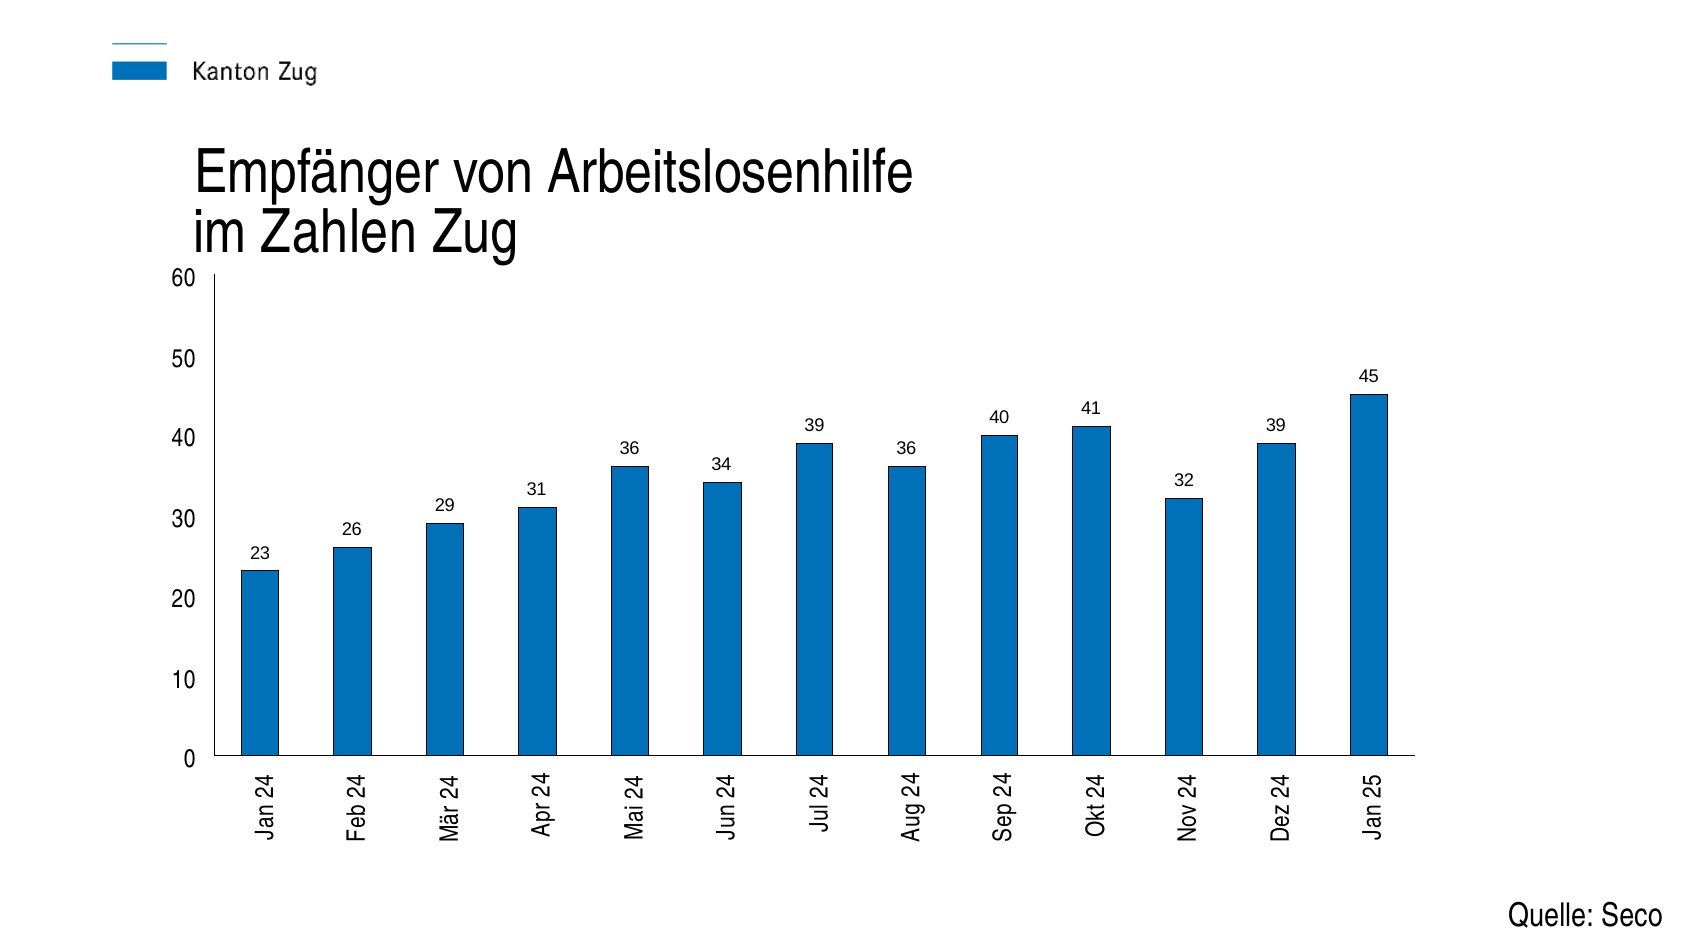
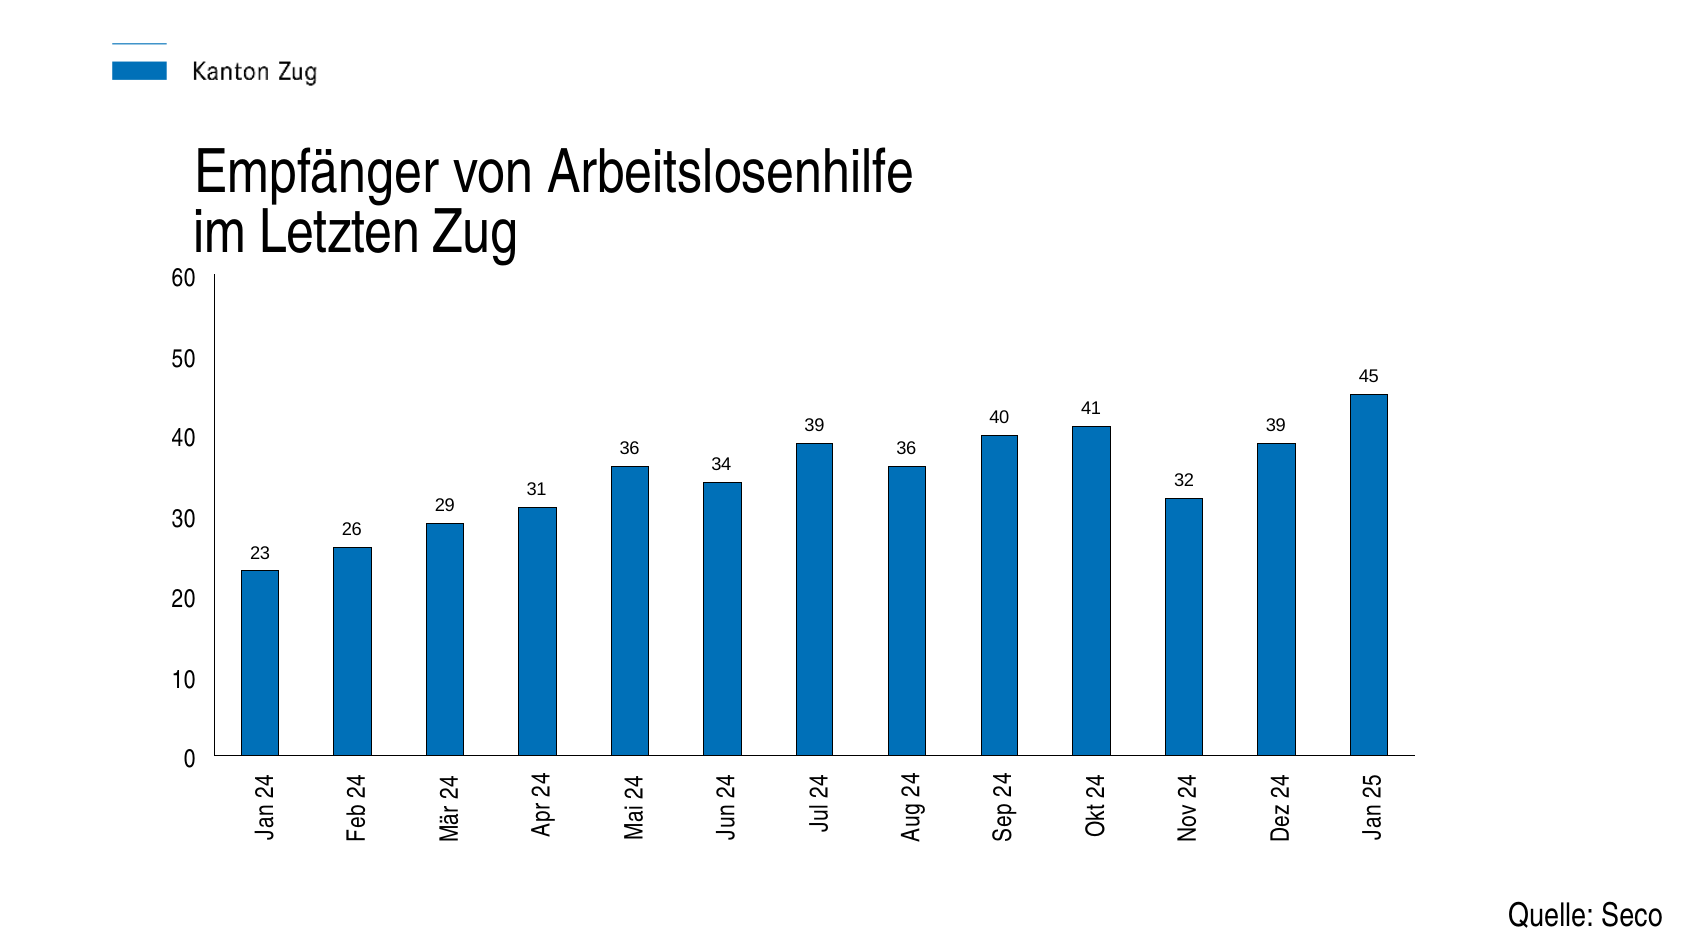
Zahlen: Zahlen -> Letzten (340, 233)
